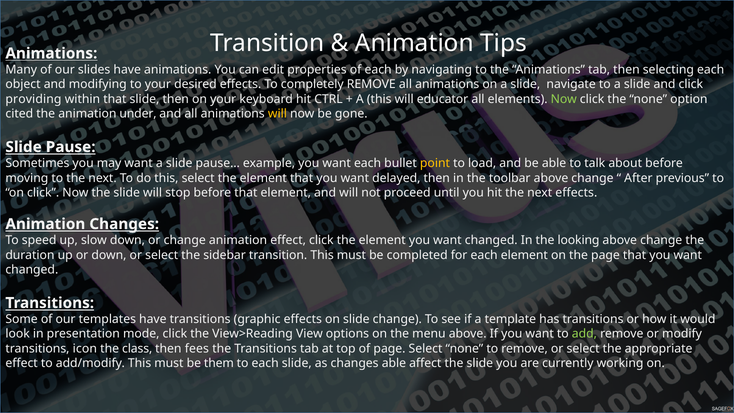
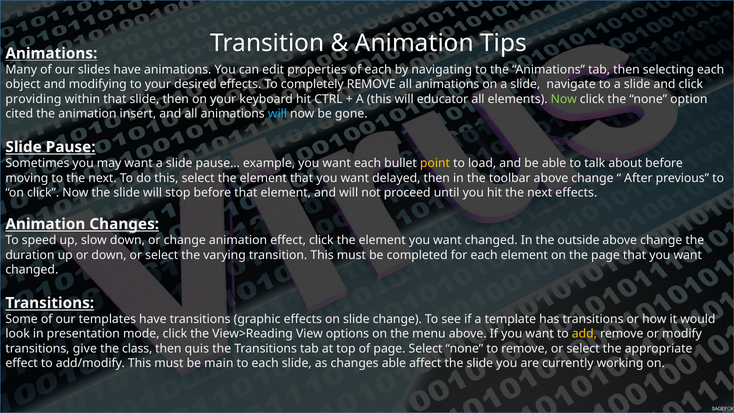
under: under -> insert (138, 114)
will colour: yellow -> light blue (277, 114)
looking: looking -> outside (579, 240)
sidebar: sidebar -> varying (225, 255)
add colour: light green -> yellow (584, 334)
icon: icon -> give (85, 349)
fees: fees -> quis (197, 349)
them: them -> main (219, 363)
